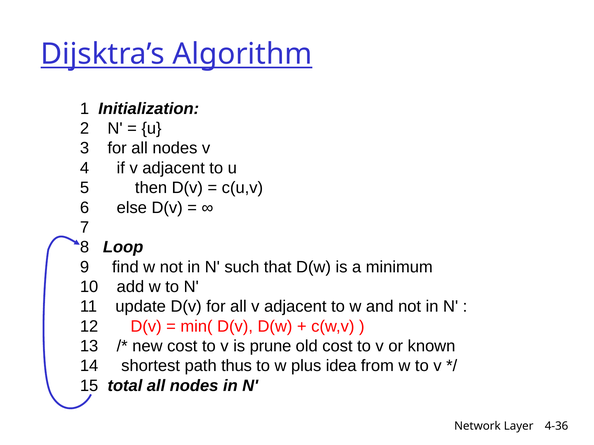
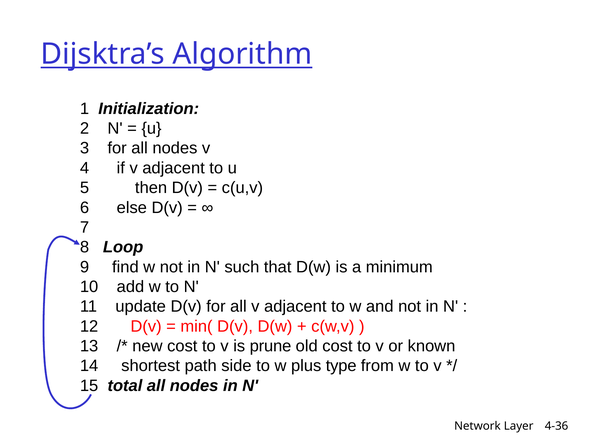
thus: thus -> side (236, 366)
idea: idea -> type (341, 366)
